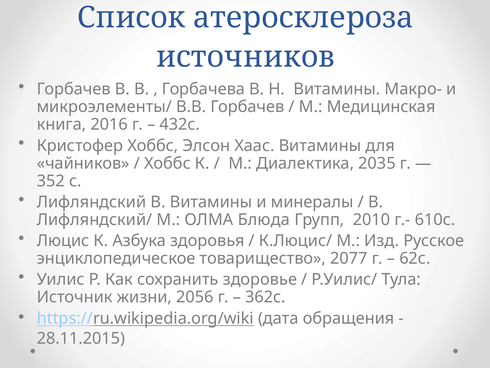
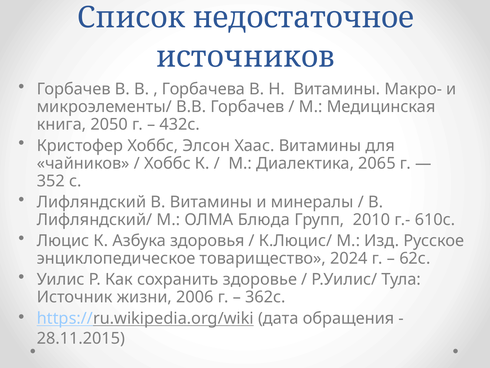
атеросклероза: атеросклероза -> недостаточное (304, 17)
2016: 2016 -> 2050 (109, 124)
2035: 2035 -> 2065 (377, 163)
2077: 2077 -> 2024 (349, 258)
2056: 2056 -> 2006 (195, 297)
